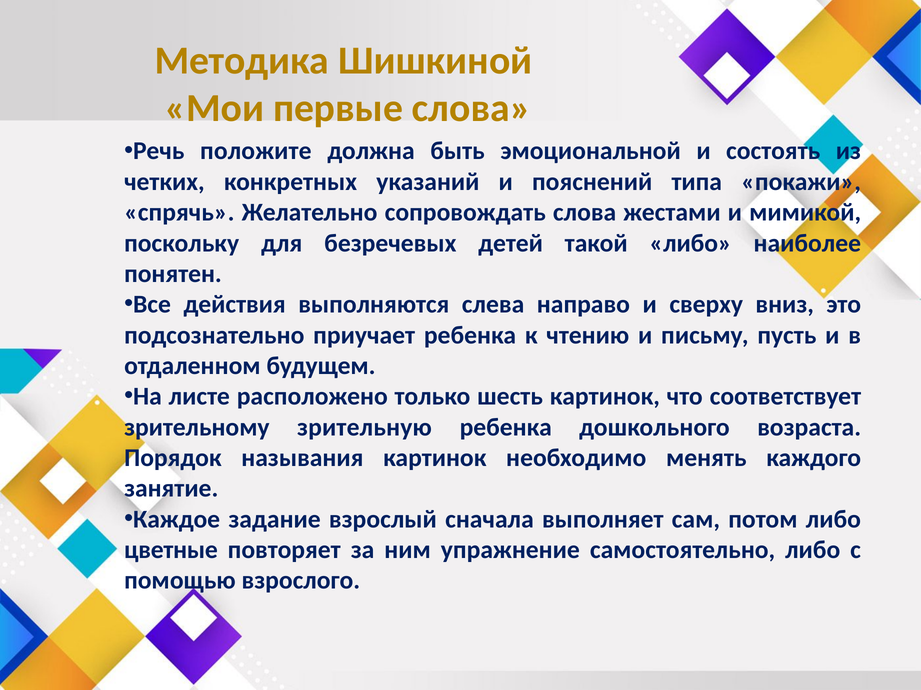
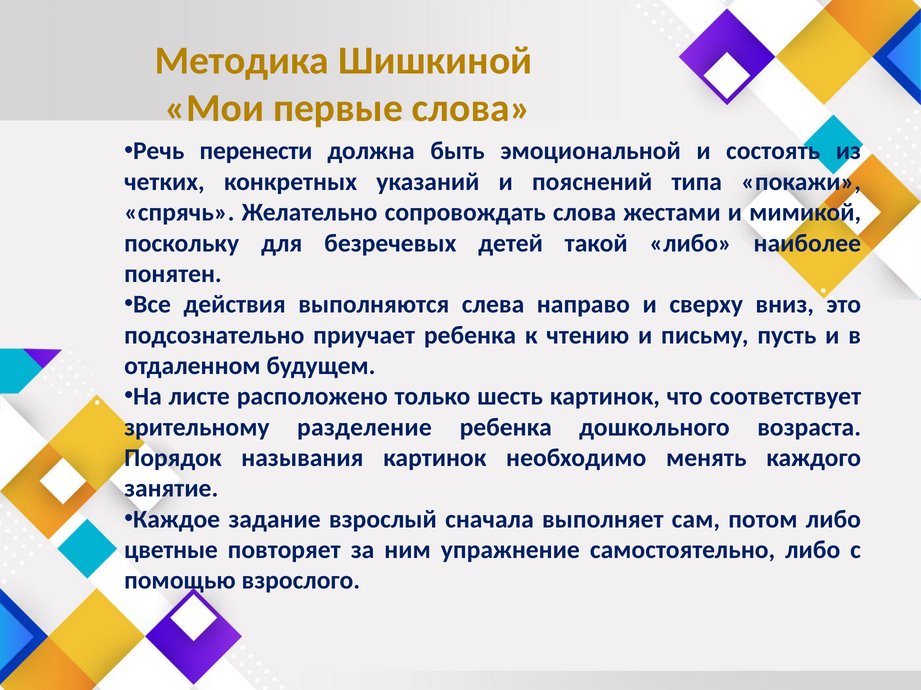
положите: положите -> перенести (256, 151)
зрительную: зрительную -> разделение (364, 428)
